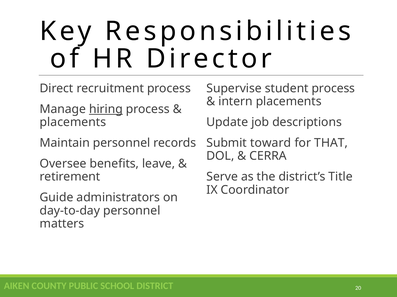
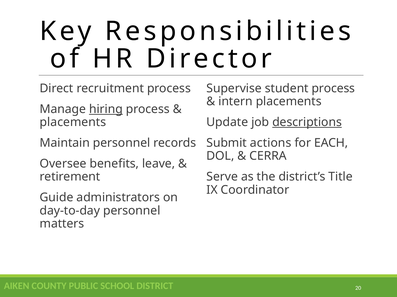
descriptions underline: none -> present (307, 122)
toward: toward -> actions (271, 143)
THAT: THAT -> EACH (331, 143)
